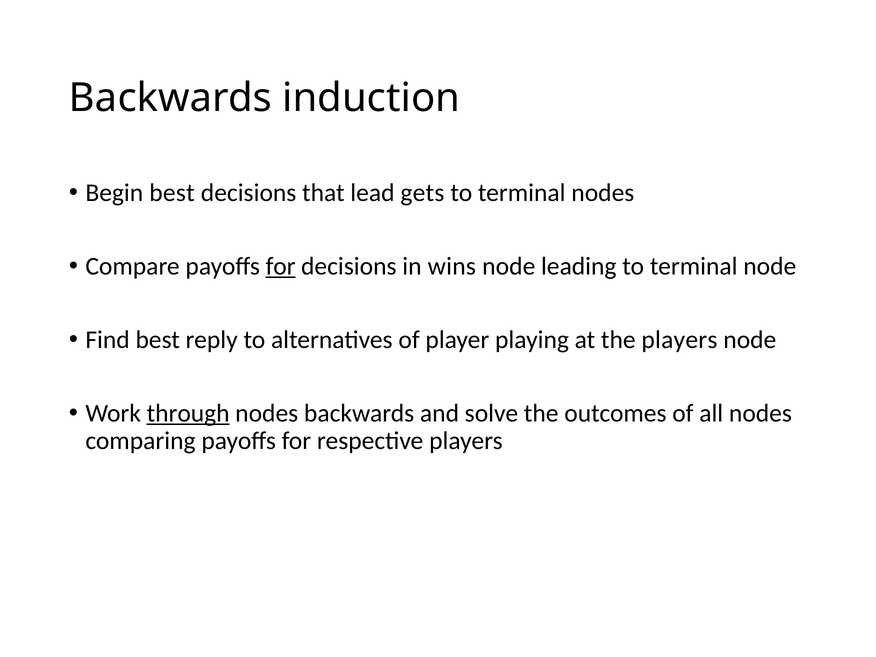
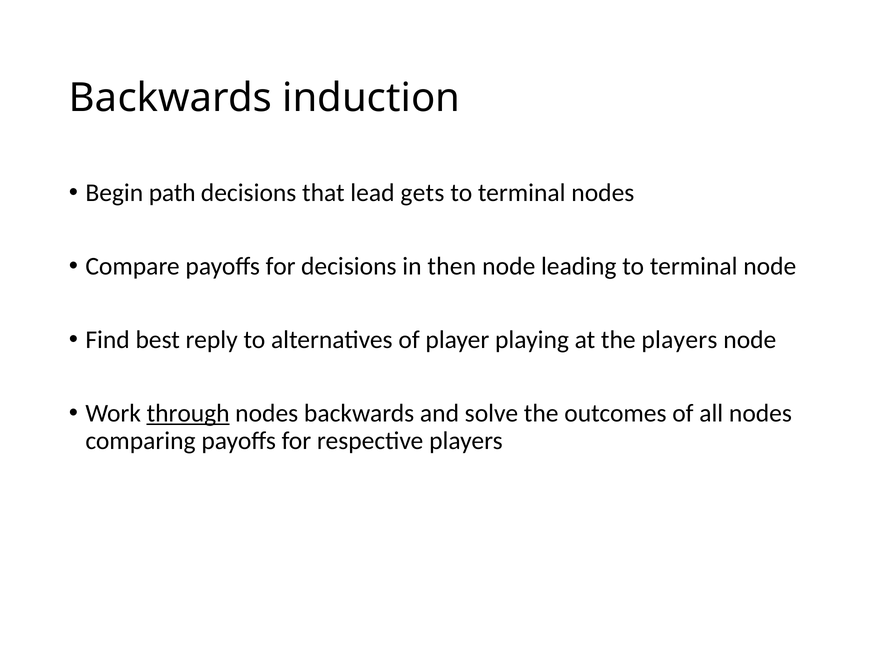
Begin best: best -> path (172, 193)
for underline: present -> none (281, 266)
wins: wins -> then (452, 266)
